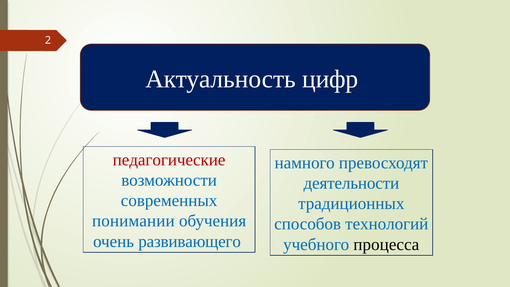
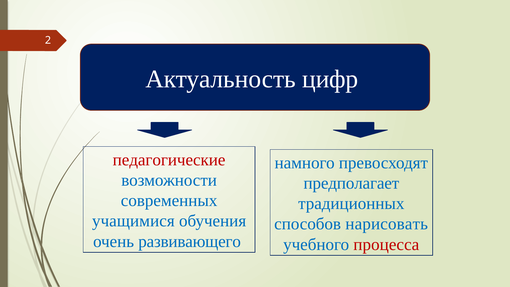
деятельности: деятельности -> предполагает (351, 183)
понимании: понимании -> учащимися (133, 221)
технологий: технологий -> нарисовать (387, 224)
процесса colour: black -> red (386, 244)
